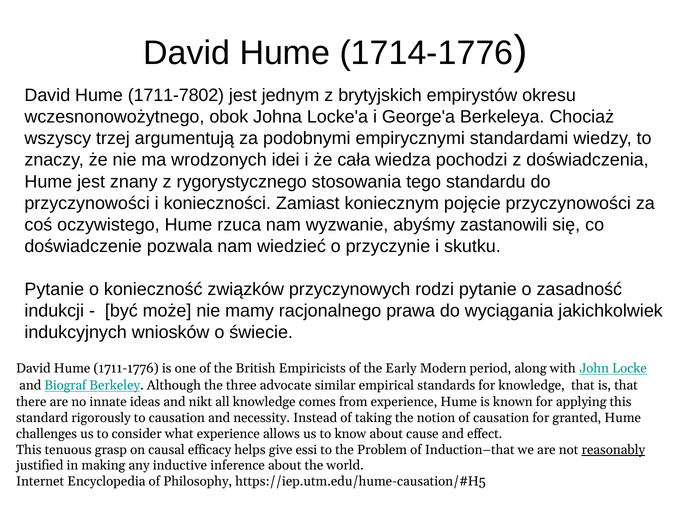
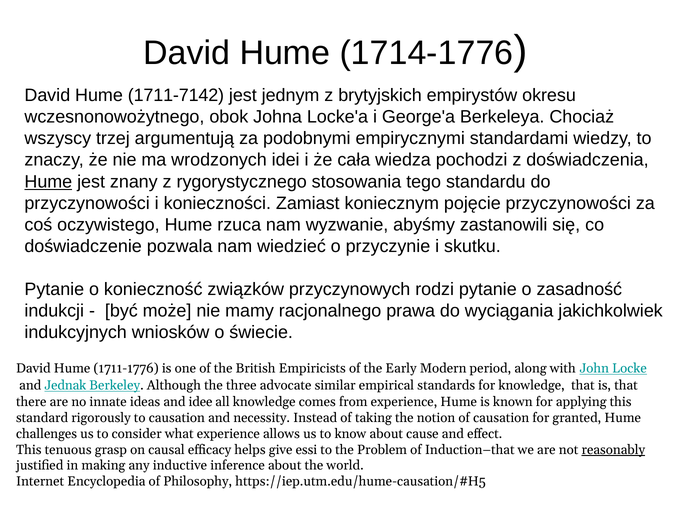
1711-7802: 1711-7802 -> 1711-7142 (176, 95)
Hume underline: none -> present (48, 182)
Biograf: Biograf -> Jednak (65, 385)
nikt: nikt -> idee (201, 402)
